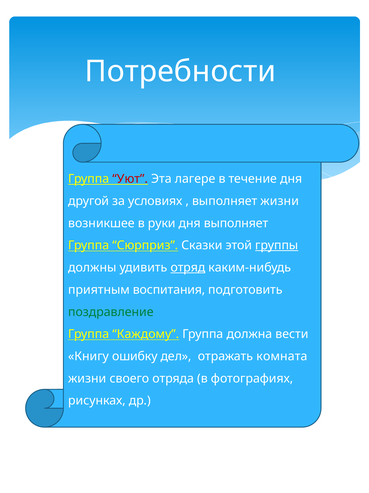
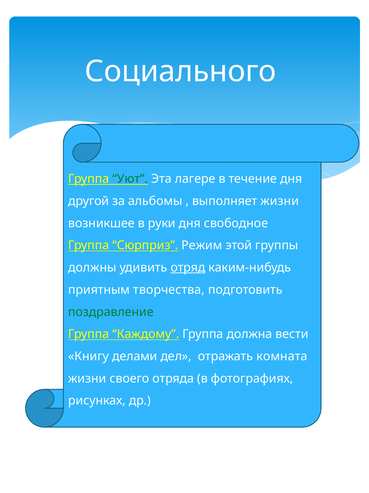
Потребности: Потребности -> Социального (181, 71)
Уют colour: red -> green (130, 178)
условиях: условиях -> альбомы (155, 201)
дня выполняет: выполняет -> свободное (236, 223)
Сказки: Сказки -> Режим (202, 245)
группы underline: present -> none (277, 245)
воспитания: воспитания -> творчества (169, 289)
ошибку: ошибку -> делами (135, 356)
